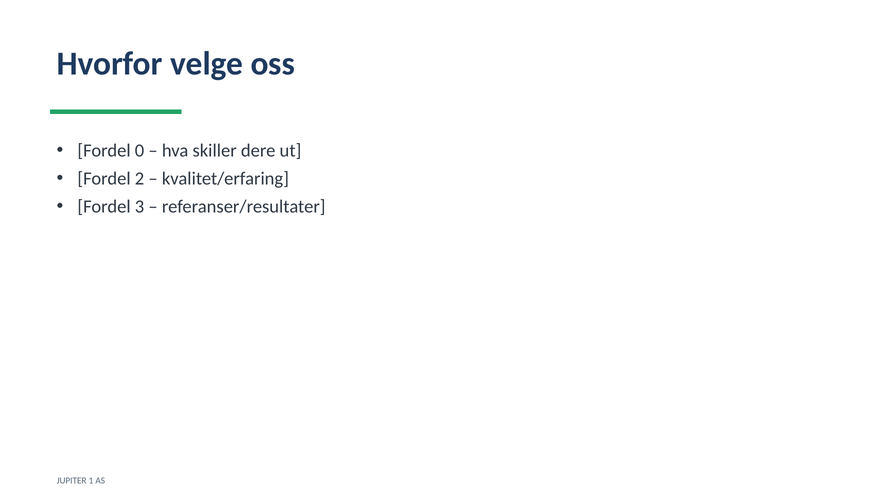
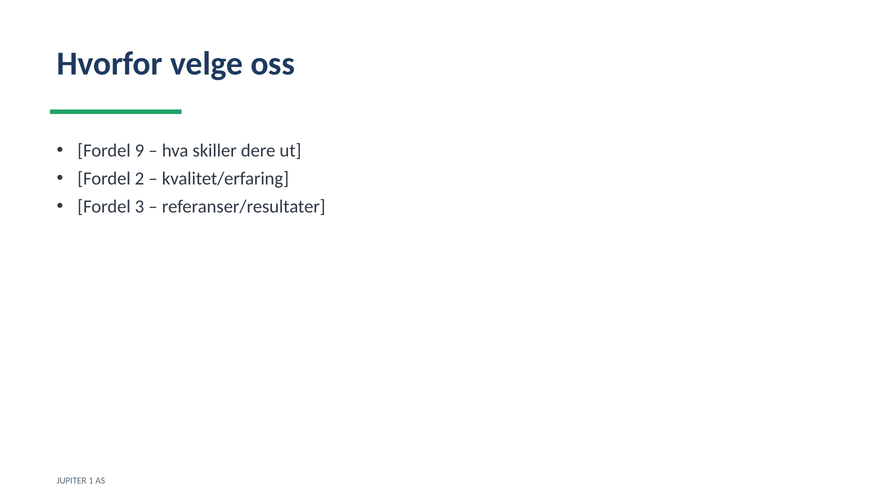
0: 0 -> 9 (140, 151)
